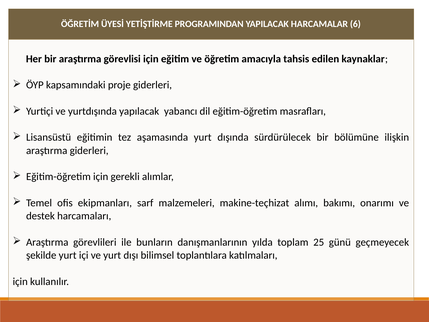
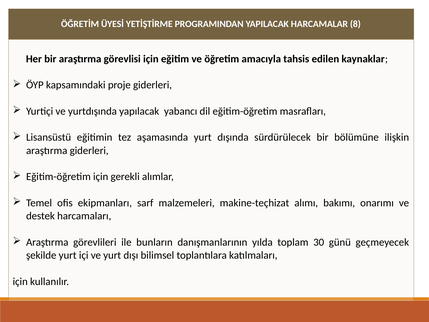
6: 6 -> 8 (355, 24)
25: 25 -> 30 (319, 242)
